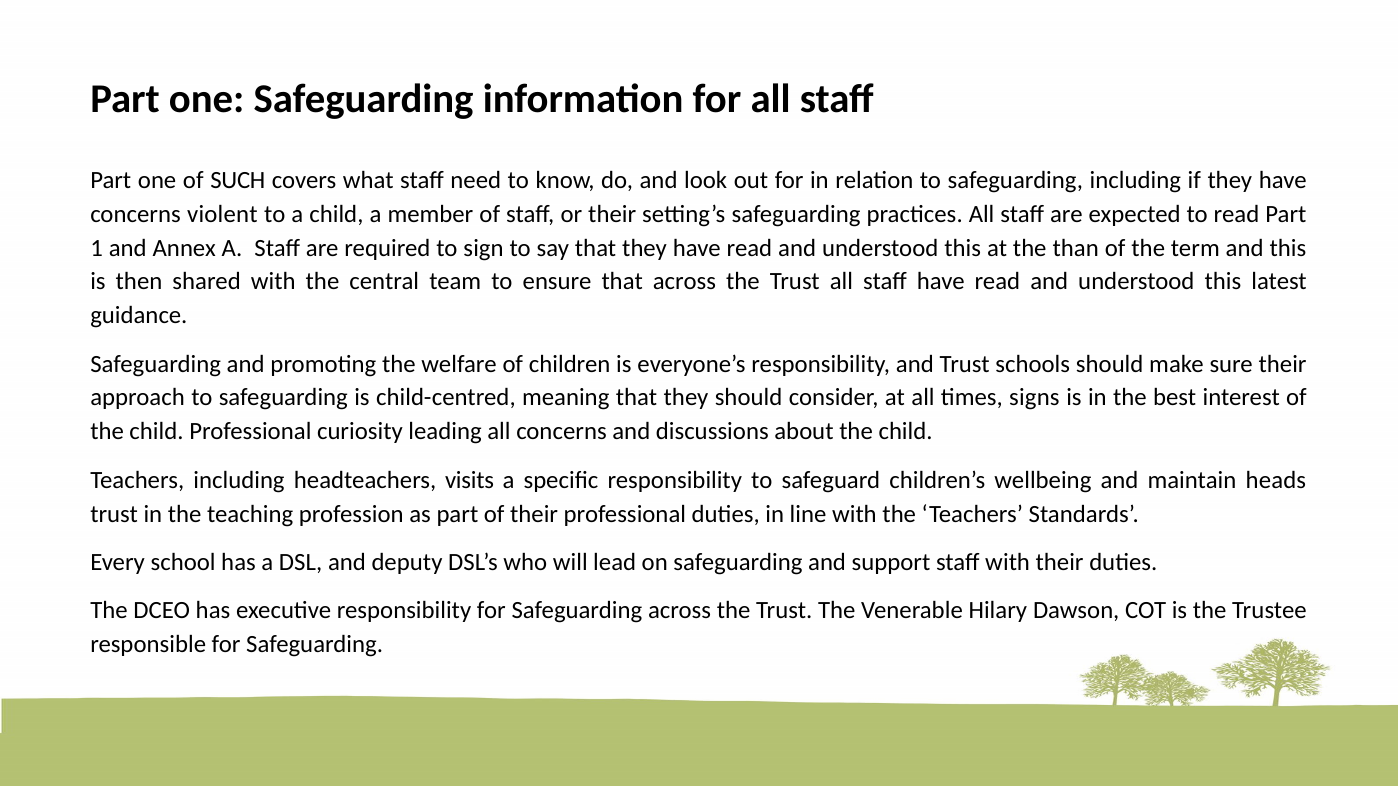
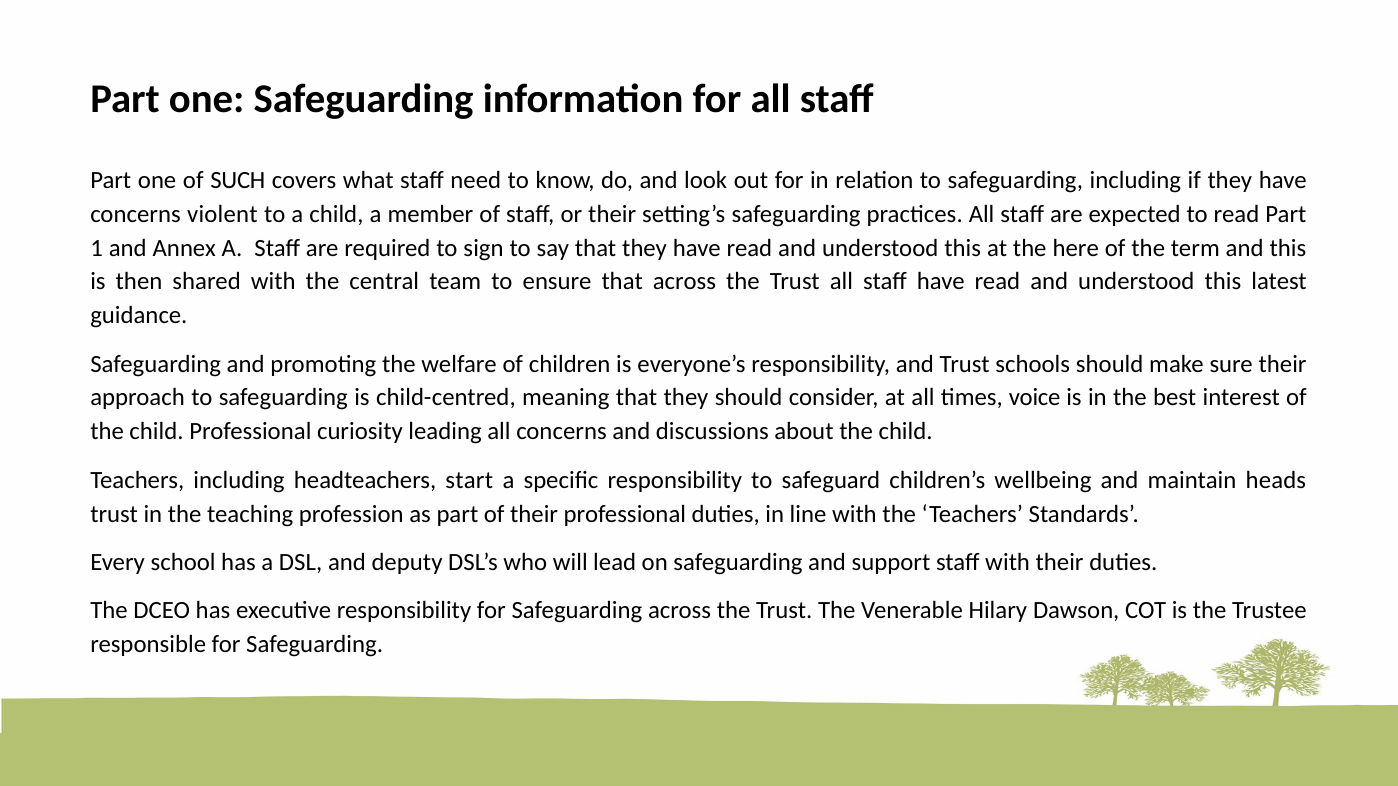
than: than -> here (1076, 248)
signs: signs -> voice (1035, 398)
visits: visits -> start (469, 480)
